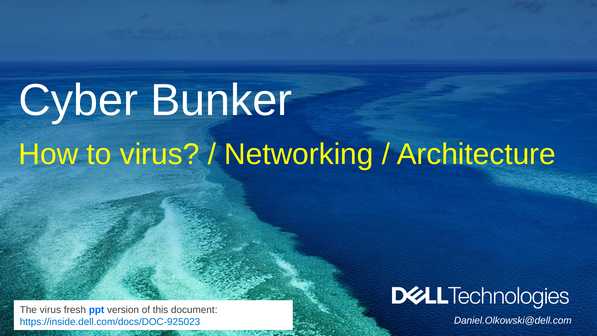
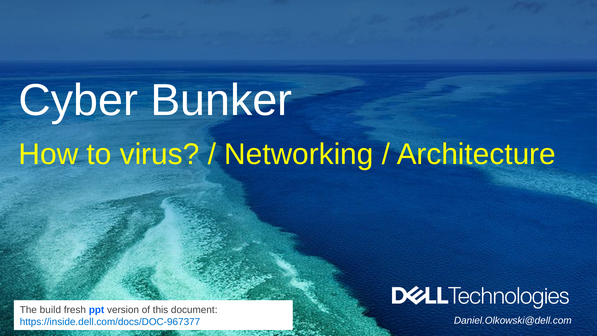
The virus: virus -> build (50, 310)
https://inside.dell.com/docs/DOC-925023: https://inside.dell.com/docs/DOC-925023 -> https://inside.dell.com/docs/DOC-967377 (110, 322)
